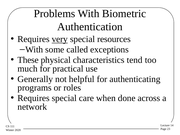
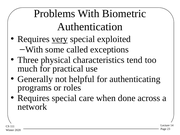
resources: resources -> exploited (114, 39)
These: These -> Three (28, 60)
